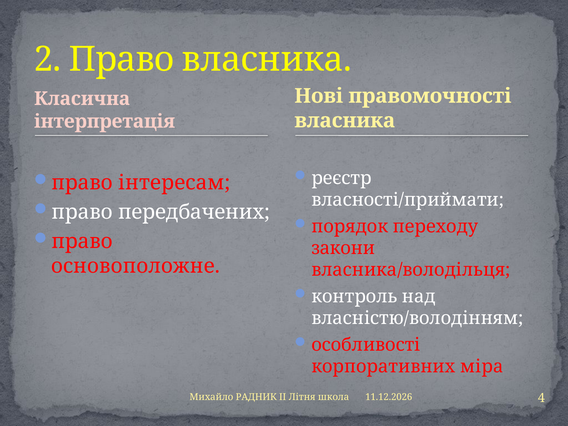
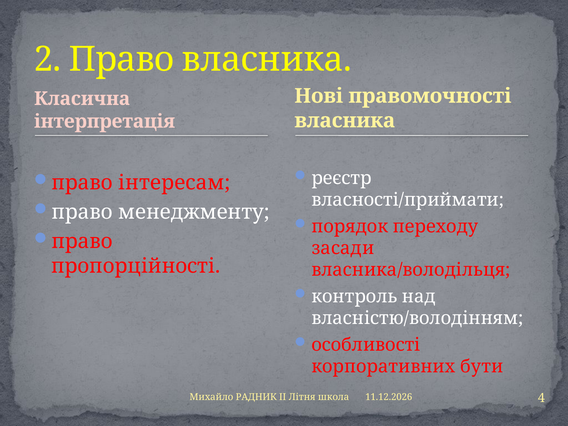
передбачених: передбачених -> менеджменту (194, 212)
закони: закони -> засади (343, 248)
основоположне: основоположне -> пропорційності (136, 266)
міра: міра -> бути (482, 367)
